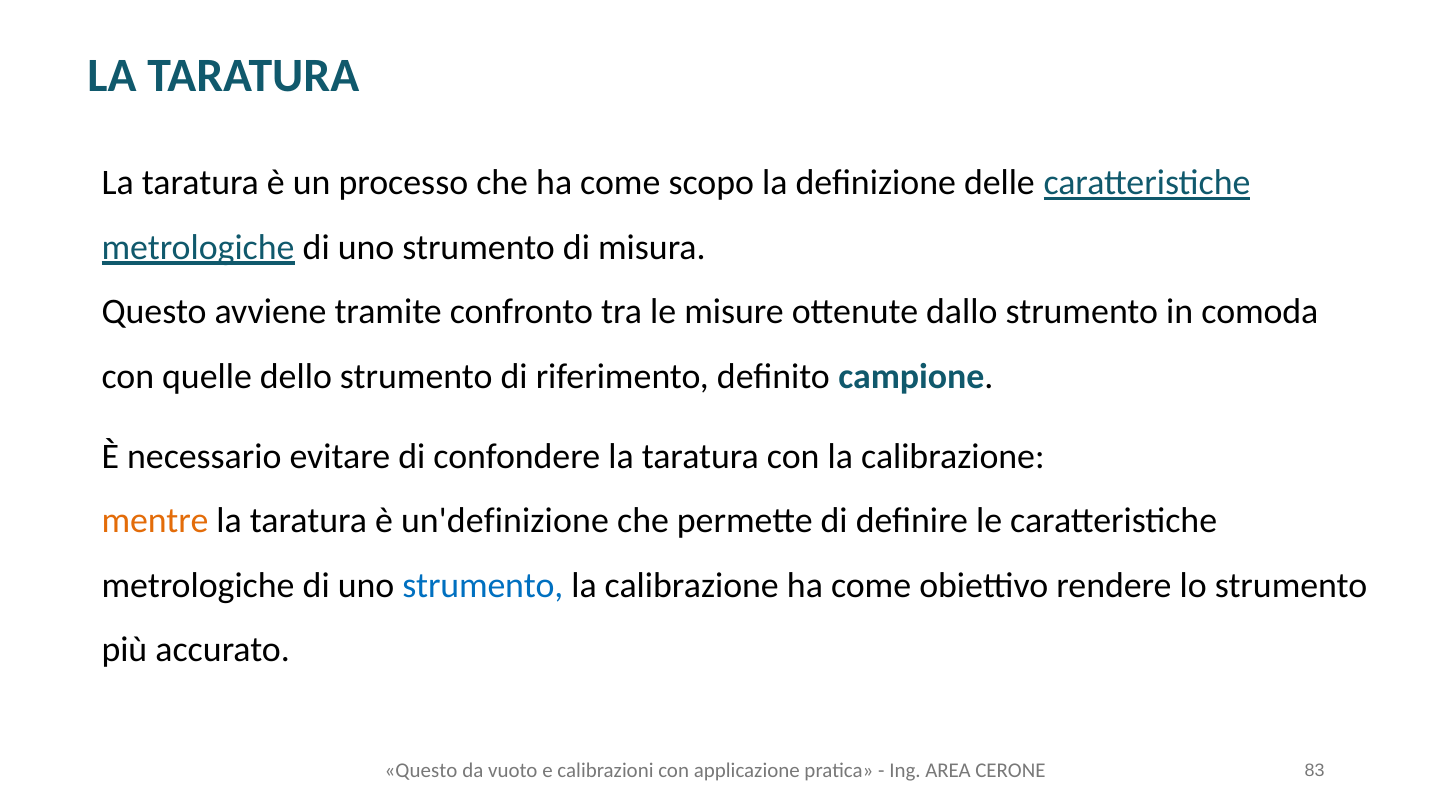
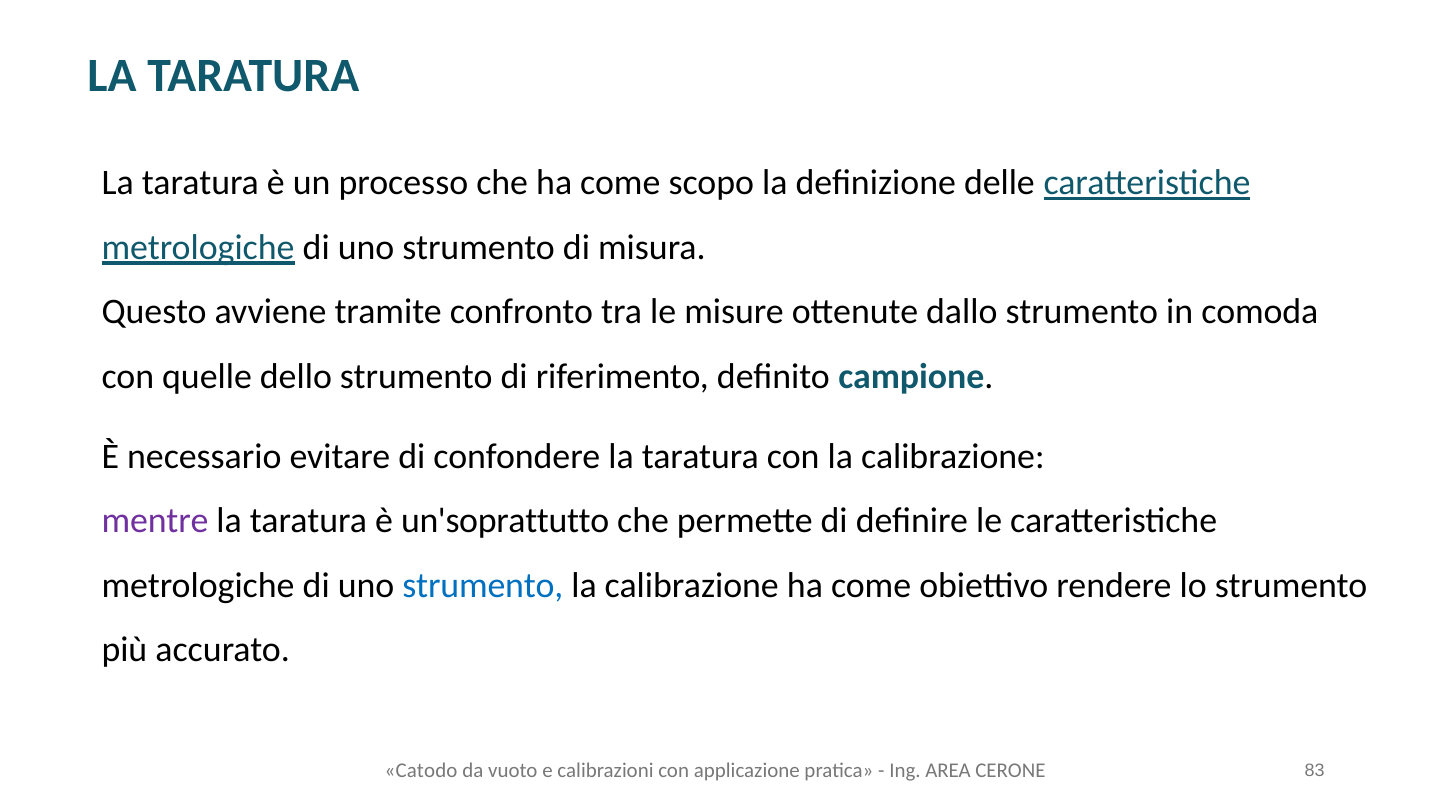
mentre colour: orange -> purple (155, 521)
un'definizione: un'definizione -> un'soprattutto (505, 521)
Questo: Questo -> Catodo (421, 771)
